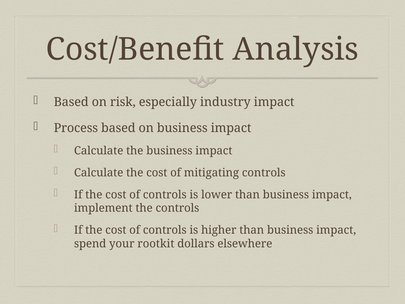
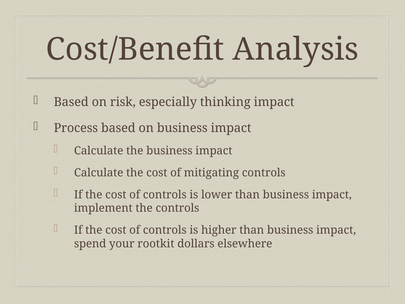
industry: industry -> thinking (225, 102)
